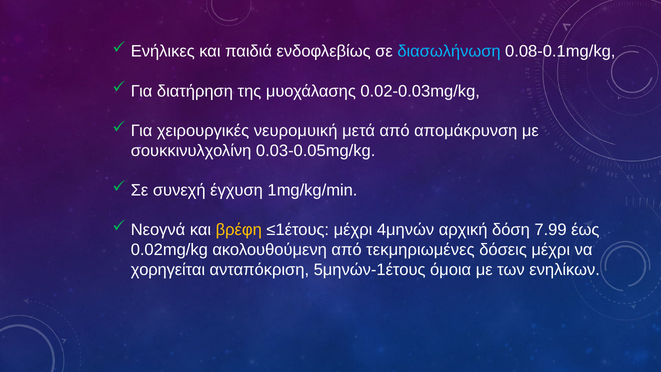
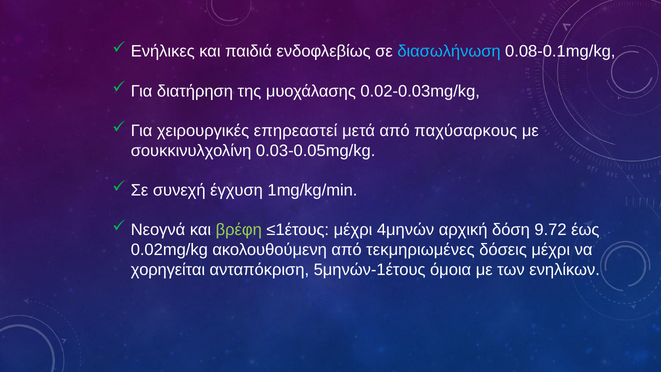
νευρομυική: νευρομυική -> επηρεαστεί (296, 131)
απομάκρυνση: απομάκρυνση -> παχύσαρκους (466, 131)
βρέφη colour: yellow -> light green (239, 230)
7.99: 7.99 -> 9.72 (551, 230)
